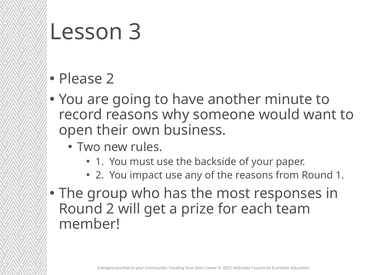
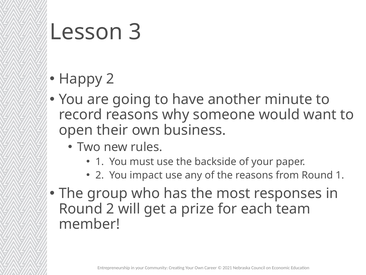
Please: Please -> Happy (81, 79)
